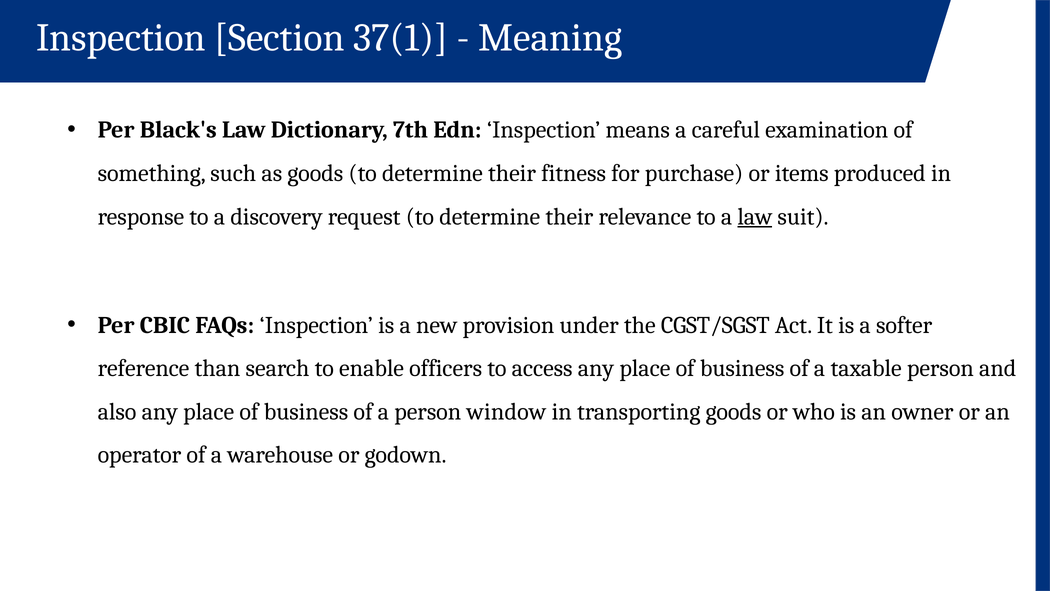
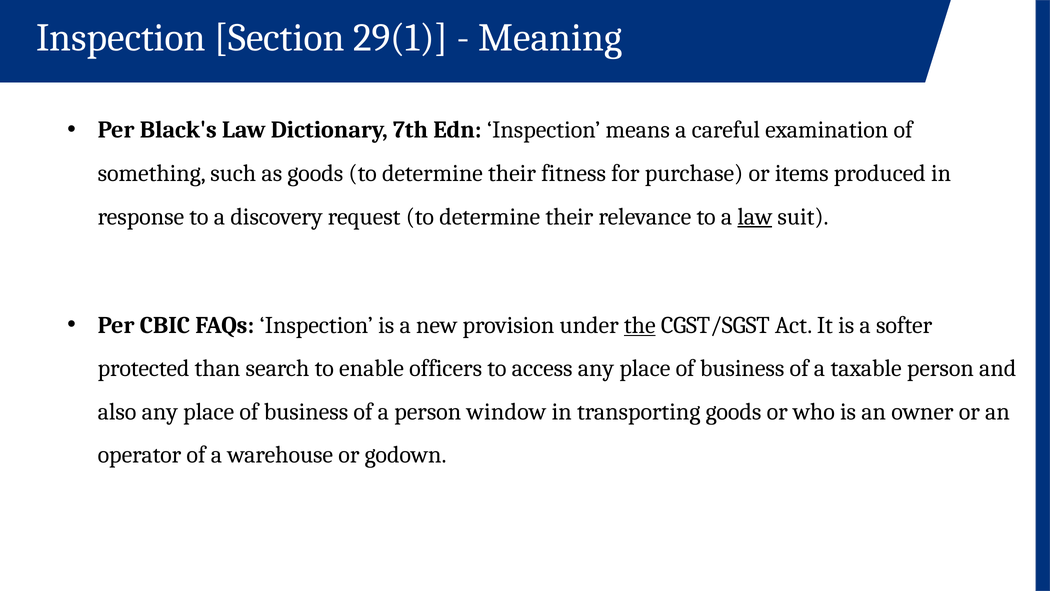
37(1: 37(1 -> 29(1 (401, 38)
the underline: none -> present (640, 325)
reference: reference -> protected (144, 368)
